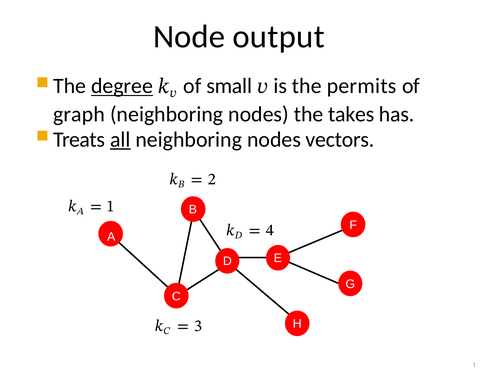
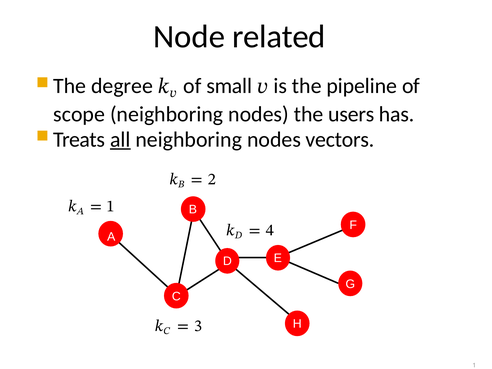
output: output -> related (279, 37)
degree underline: present -> none (122, 86)
permits: permits -> pipeline (362, 86)
graph: graph -> scope (79, 114)
takes: takes -> users (351, 114)
